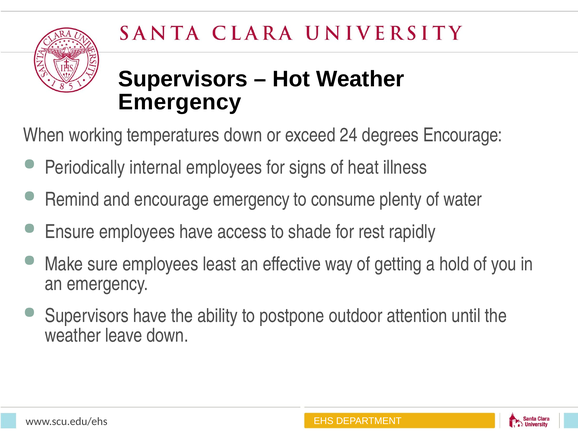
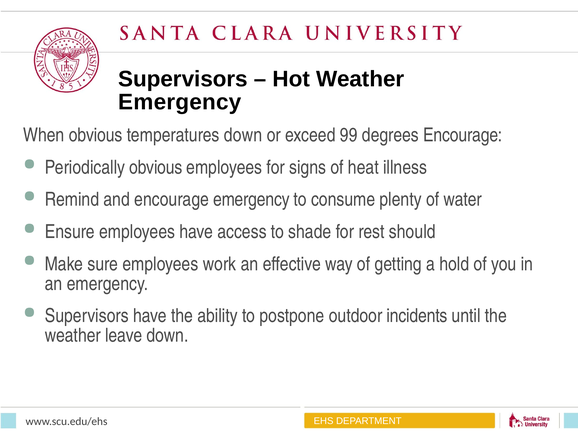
When working: working -> obvious (96, 135)
24: 24 -> 99 (349, 135)
Periodically internal: internal -> obvious (156, 167)
rapidly: rapidly -> should (412, 232)
least: least -> work (219, 264)
attention: attention -> incidents (417, 316)
